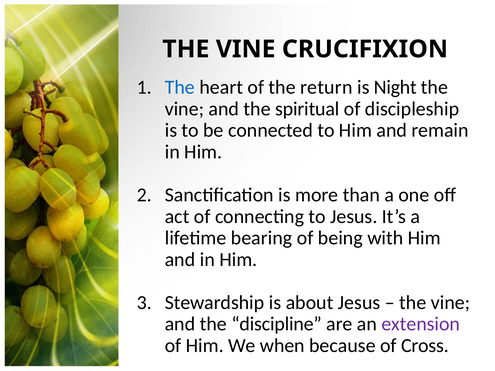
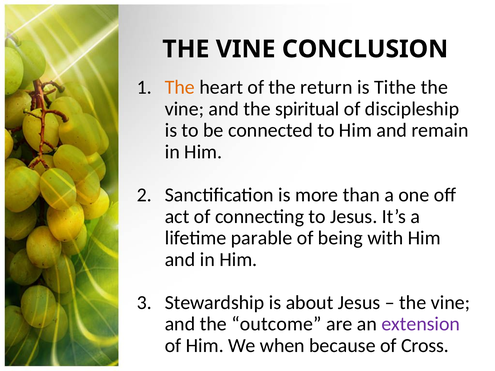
CRUCIFIXION: CRUCIFIXION -> CONCLUSION (365, 49)
The colour: blue -> orange (180, 87)
Night: Night -> Tithe (395, 87)
bearing: bearing -> parable (262, 238)
discipline: discipline -> outcome (276, 324)
